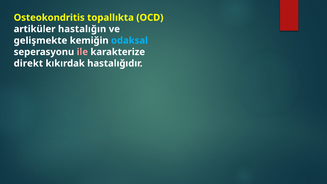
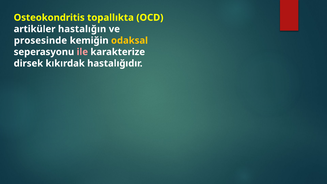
gelişmekte: gelişmekte -> prosesinde (40, 40)
odaksal colour: light blue -> yellow (129, 40)
direkt: direkt -> dirsek (28, 63)
